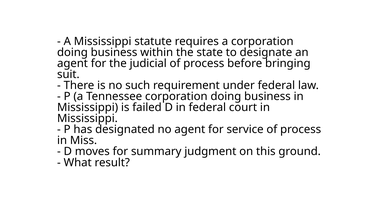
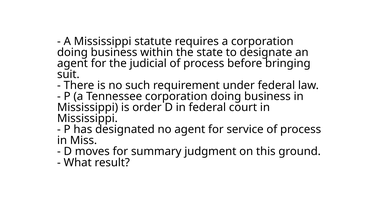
failed: failed -> order (147, 107)
